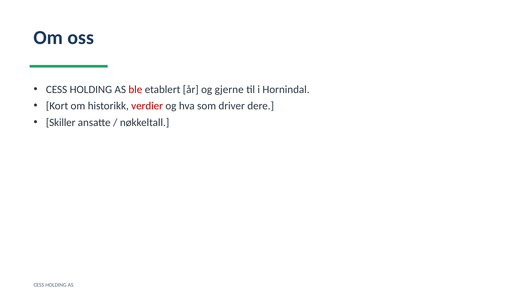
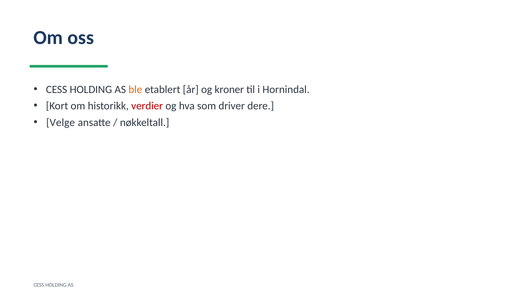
ble colour: red -> orange (135, 89)
gjerne: gjerne -> kroner (229, 89)
Skiller: Skiller -> Velge (61, 122)
